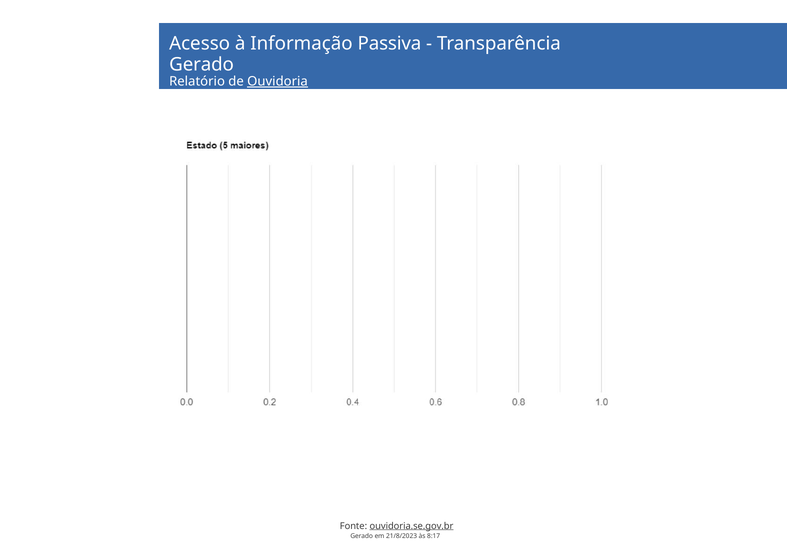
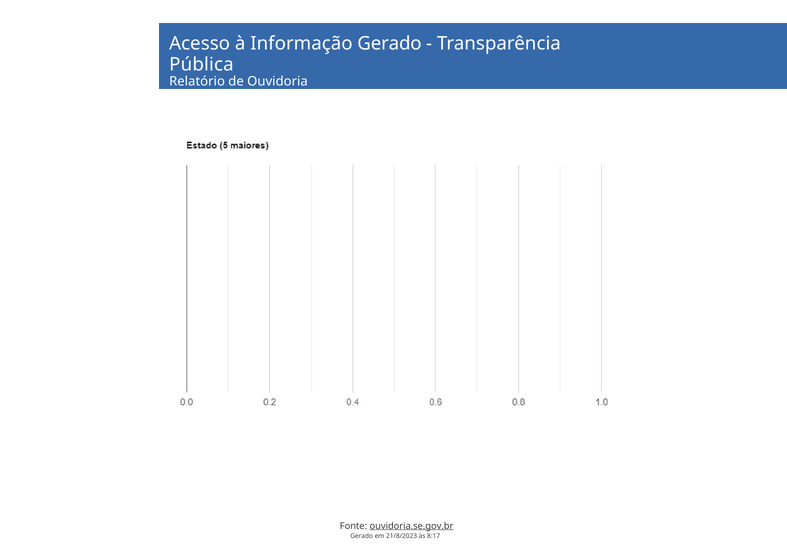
Informação Passiva: Passiva -> Gerado (390, 43)
Gerado: Gerado -> Pública (201, 64)
Ouvidoria underline: present -> none (278, 81)
